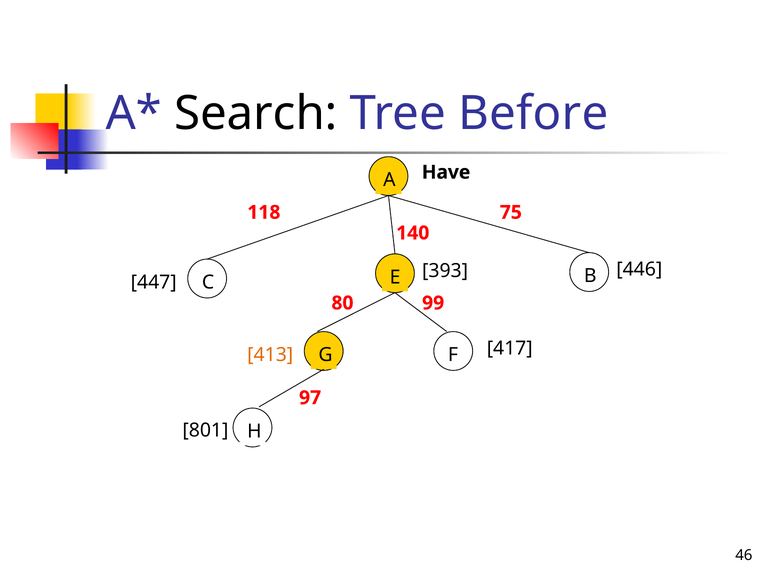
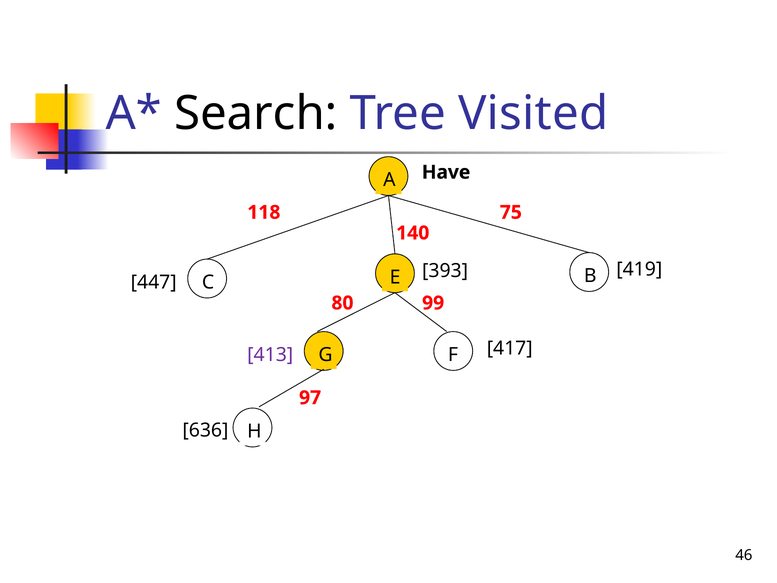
Before: Before -> Visited (533, 113)
446: 446 -> 419 (639, 269)
413 colour: orange -> purple (270, 355)
801: 801 -> 636 (205, 430)
